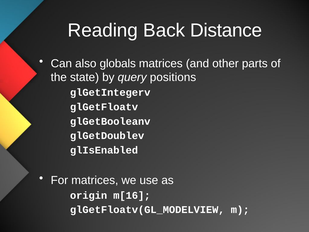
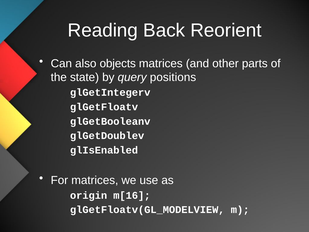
Distance: Distance -> Reorient (226, 30)
globals: globals -> objects (118, 63)
